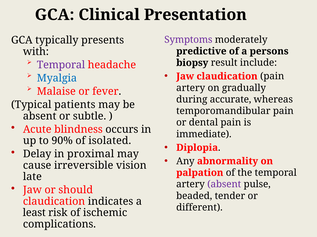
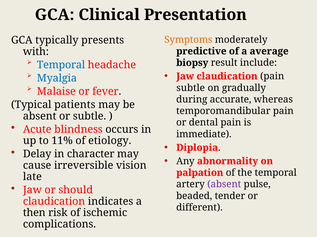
Symptoms colour: purple -> orange (188, 40)
persons: persons -> average (269, 51)
Temporal colour: purple -> blue (61, 65)
artery: artery -> subtle (191, 88)
90%: 90% -> 11% (62, 141)
isolated: isolated -> etiology (110, 141)
proximal: proximal -> character (91, 154)
least: least -> then (34, 213)
